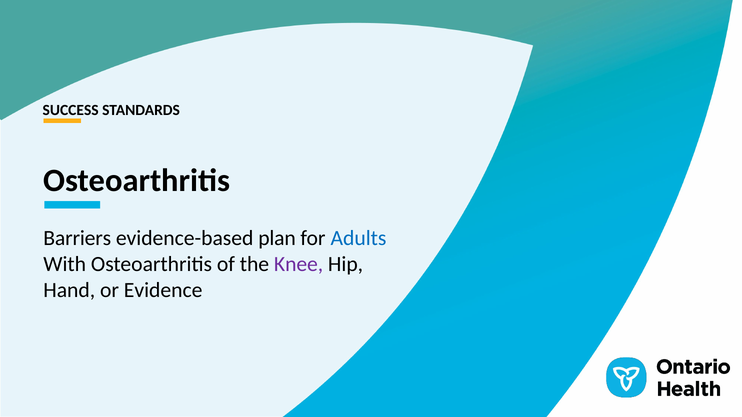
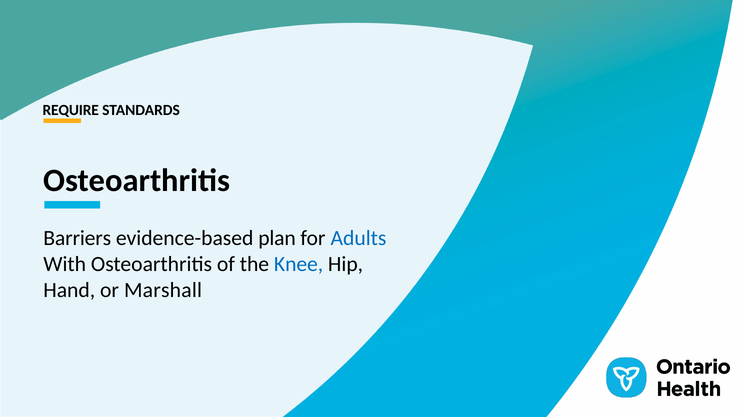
SUCCESS: SUCCESS -> REQUIRE (71, 110)
Knee colour: purple -> blue (299, 264)
Evidence: Evidence -> Marshall (163, 290)
